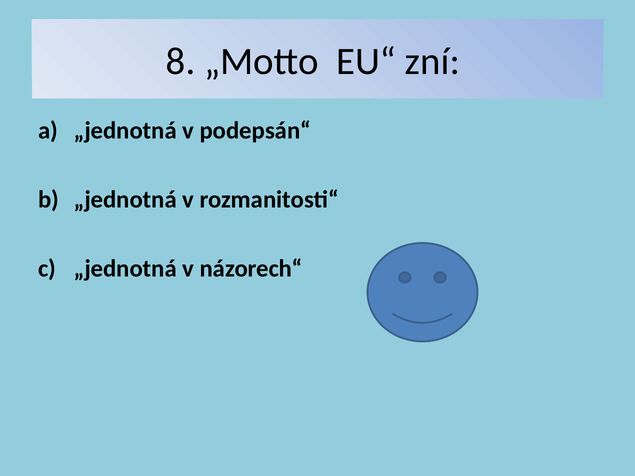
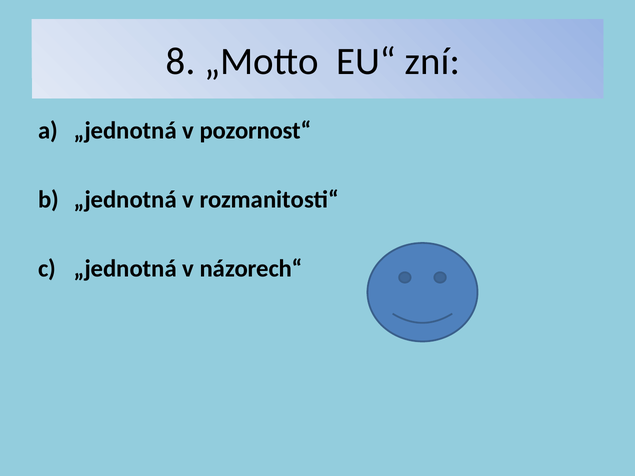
podepsán“: podepsán“ -> pozornost“ (256, 131)
